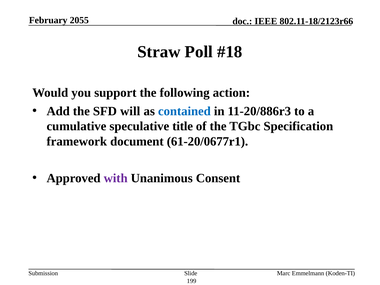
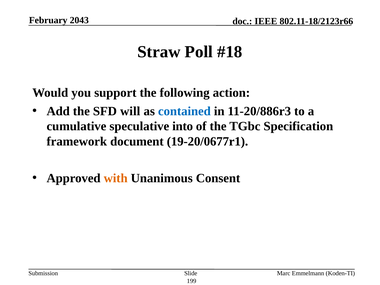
2055: 2055 -> 2043 (79, 20)
title: title -> into (183, 126)
61-20/0677r1: 61-20/0677r1 -> 19-20/0677r1 (207, 142)
with colour: purple -> orange (116, 178)
